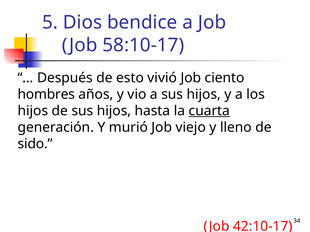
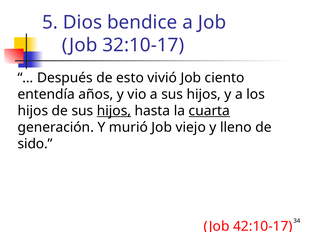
58:10-17: 58:10-17 -> 32:10-17 (143, 45)
hombres: hombres -> entendía (46, 94)
hijos underline: none -> present (114, 111)
